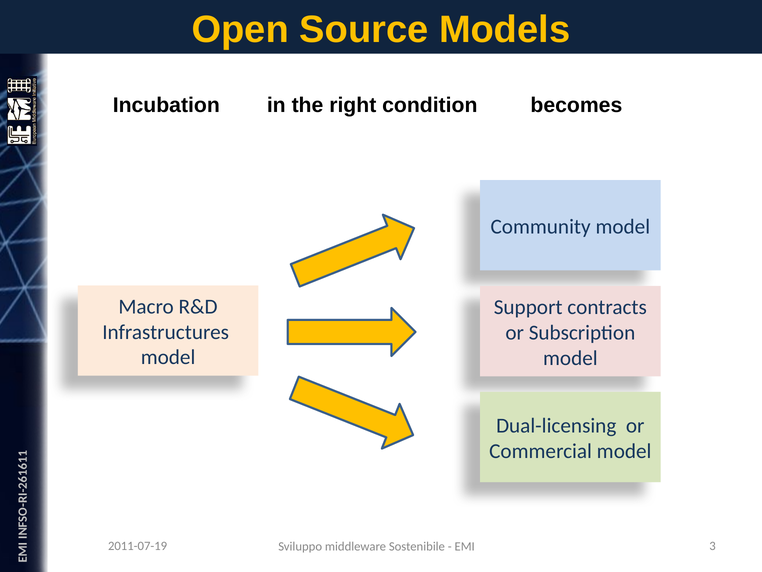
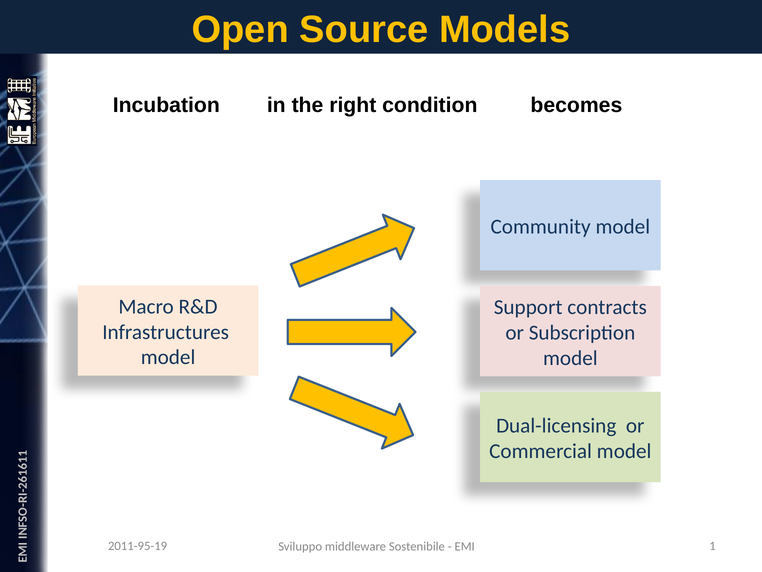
2011-07-19: 2011-07-19 -> 2011-95-19 (138, 546)
EMI 3: 3 -> 1 (712, 546)
